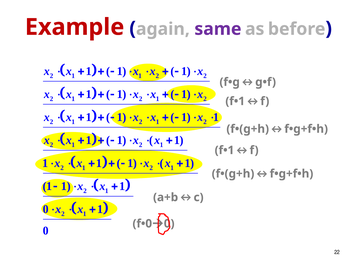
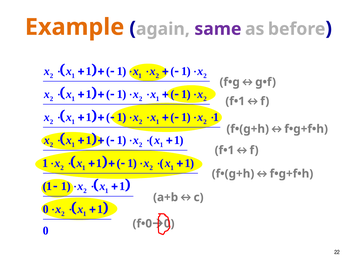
Example colour: red -> orange (75, 27)
